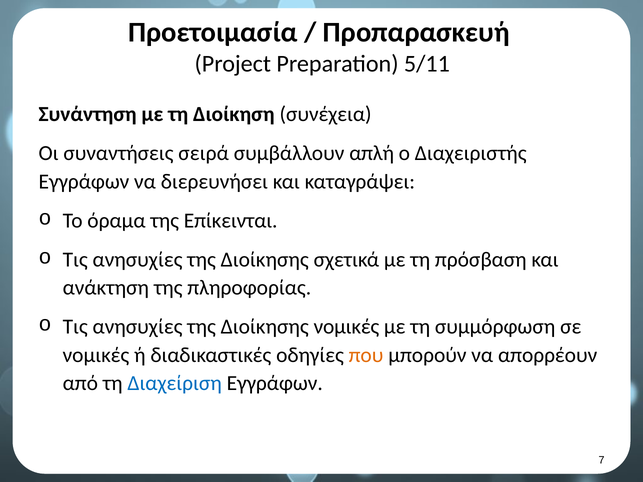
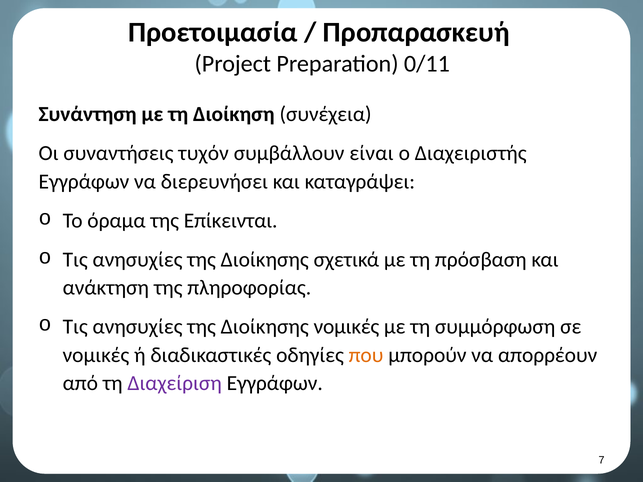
5/11: 5/11 -> 0/11 (427, 64)
σειρά: σειρά -> τυχόν (204, 153)
απλή: απλή -> είναι (371, 153)
Διαχείριση colour: blue -> purple (175, 383)
